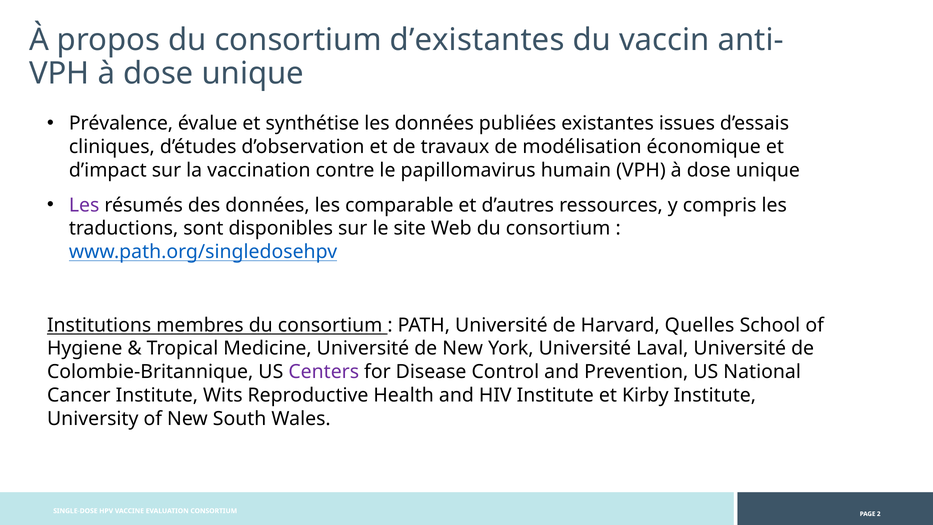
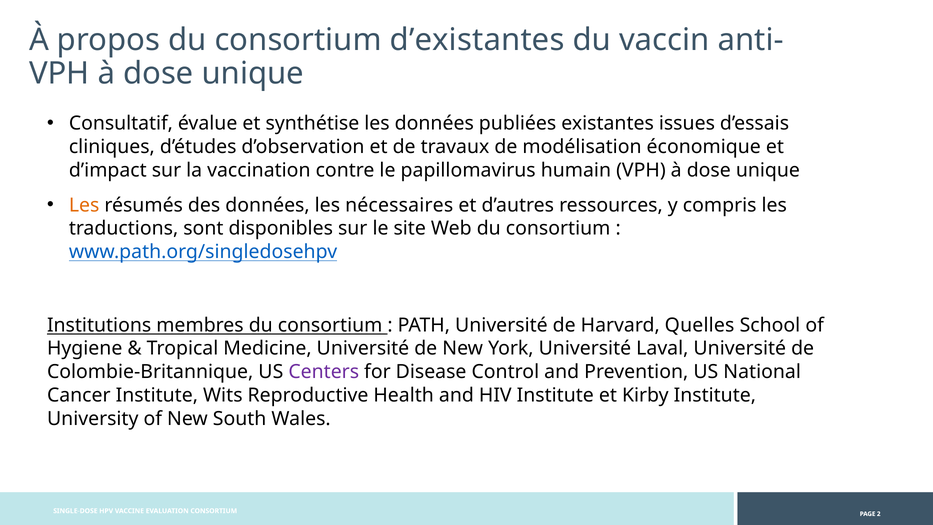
Prévalence: Prévalence -> Consultatif (121, 123)
Les colour: purple -> orange (84, 205)
comparable: comparable -> nécessaires (399, 205)
